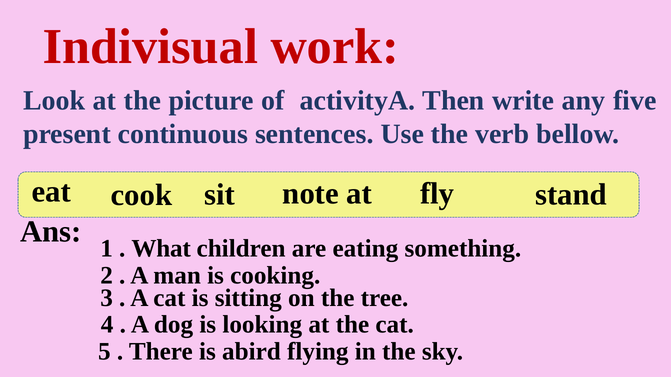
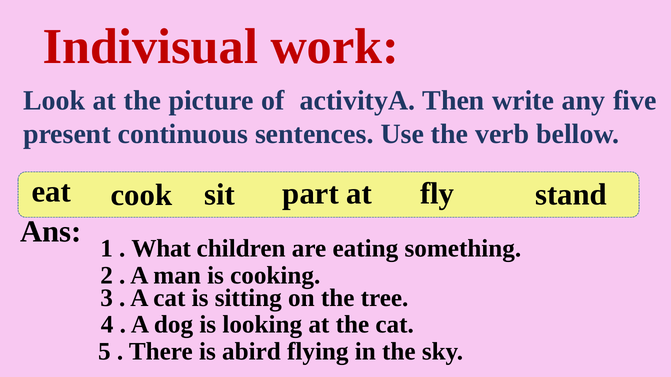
note: note -> part (311, 194)
